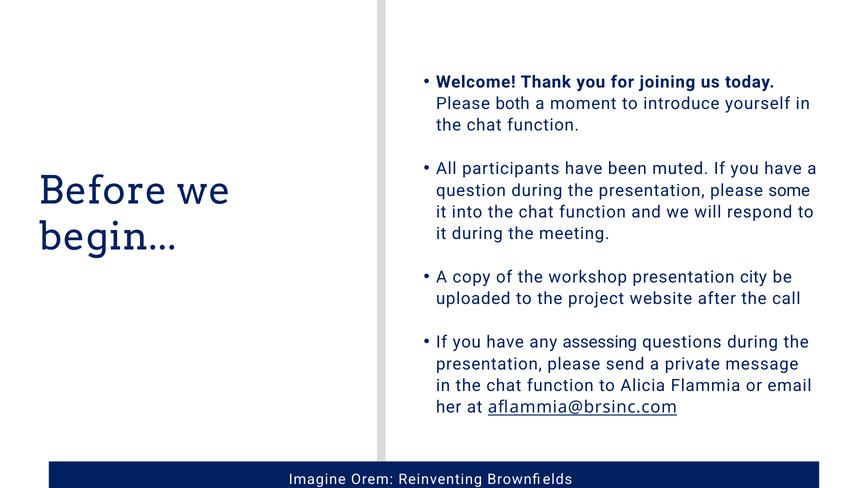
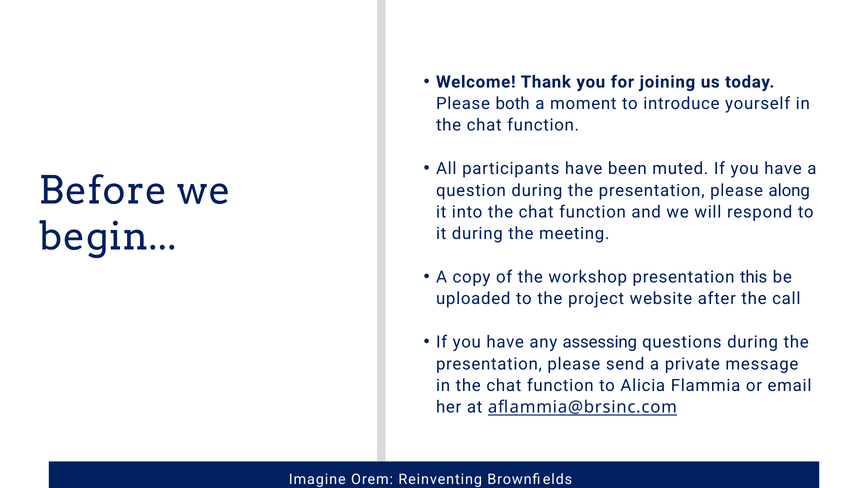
some: some -> along (789, 191)
city: city -> this (754, 277)
